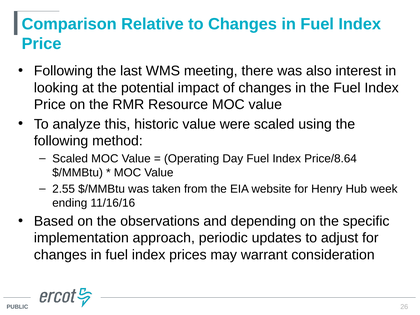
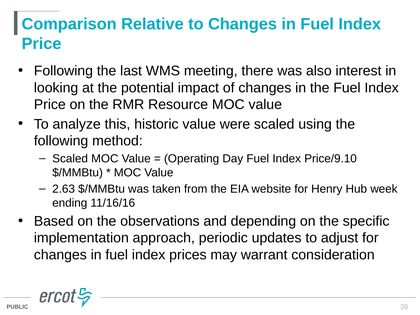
Price/8.64: Price/8.64 -> Price/9.10 (331, 159)
2.55: 2.55 -> 2.63 (64, 189)
